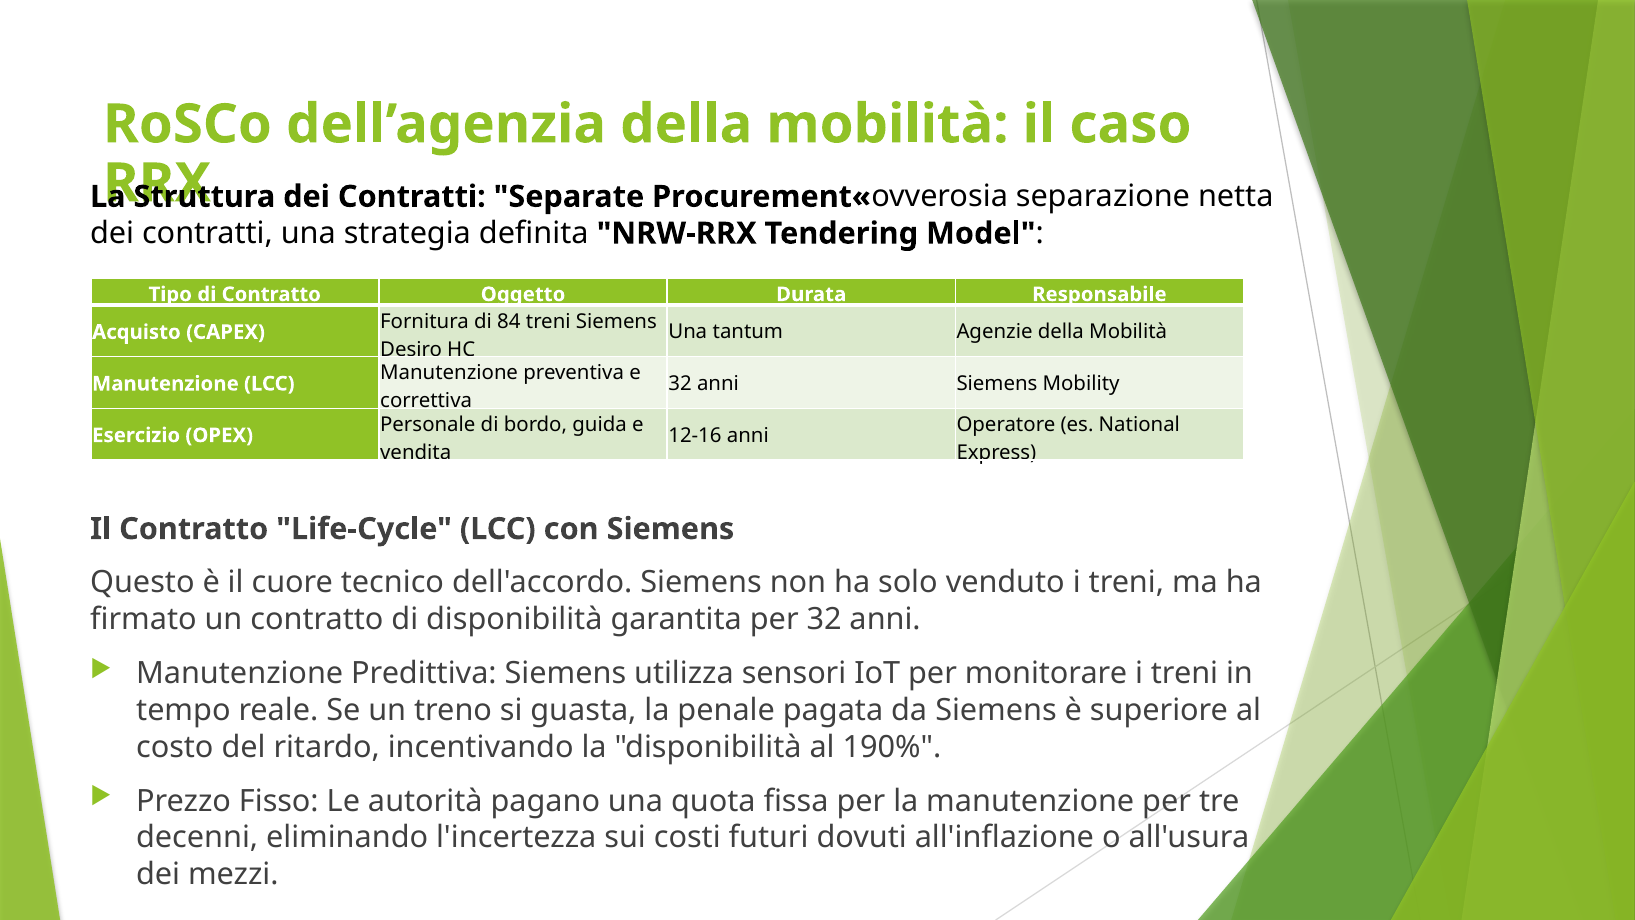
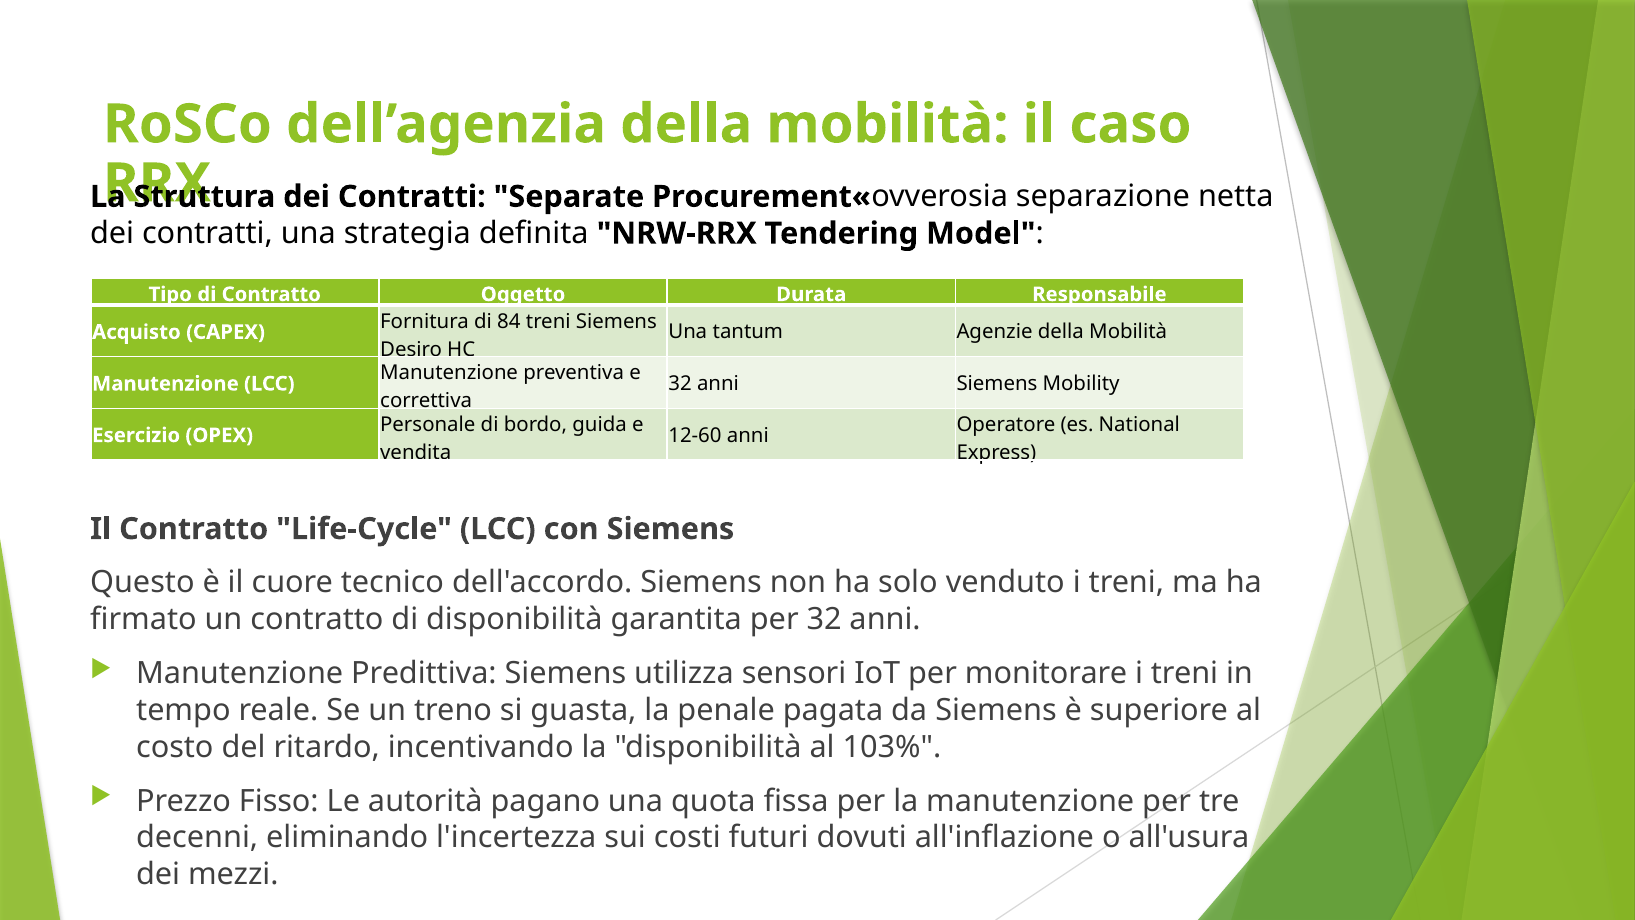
12-16: 12-16 -> 12-60 (695, 435)
190%: 190% -> 103% (892, 747)
